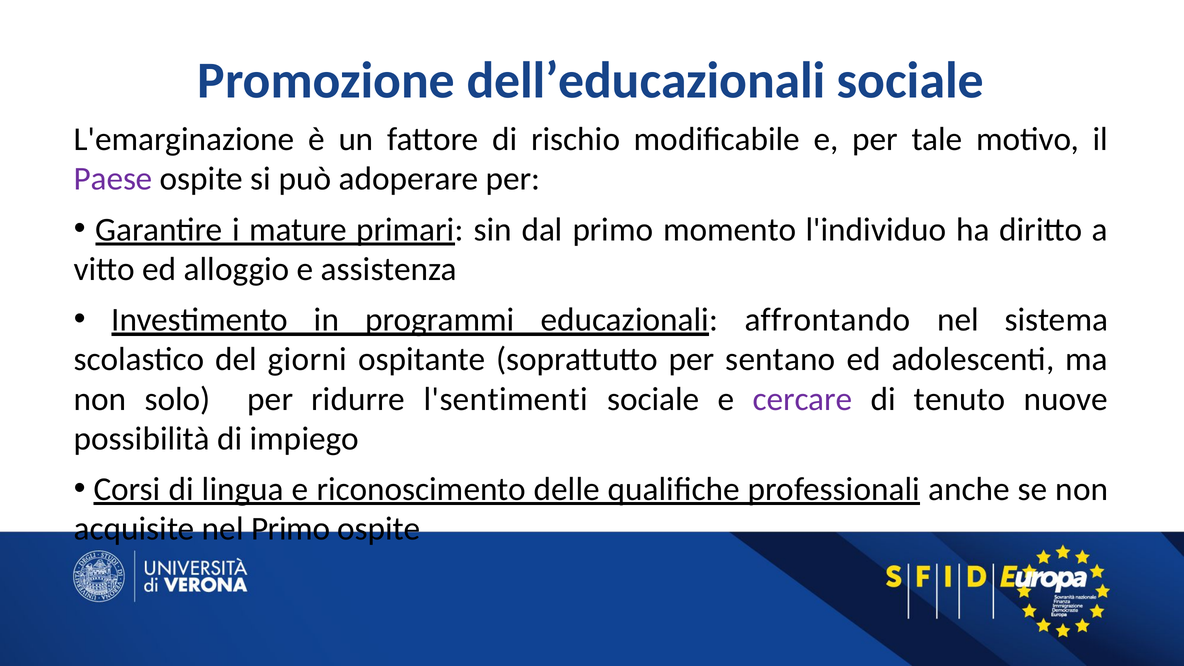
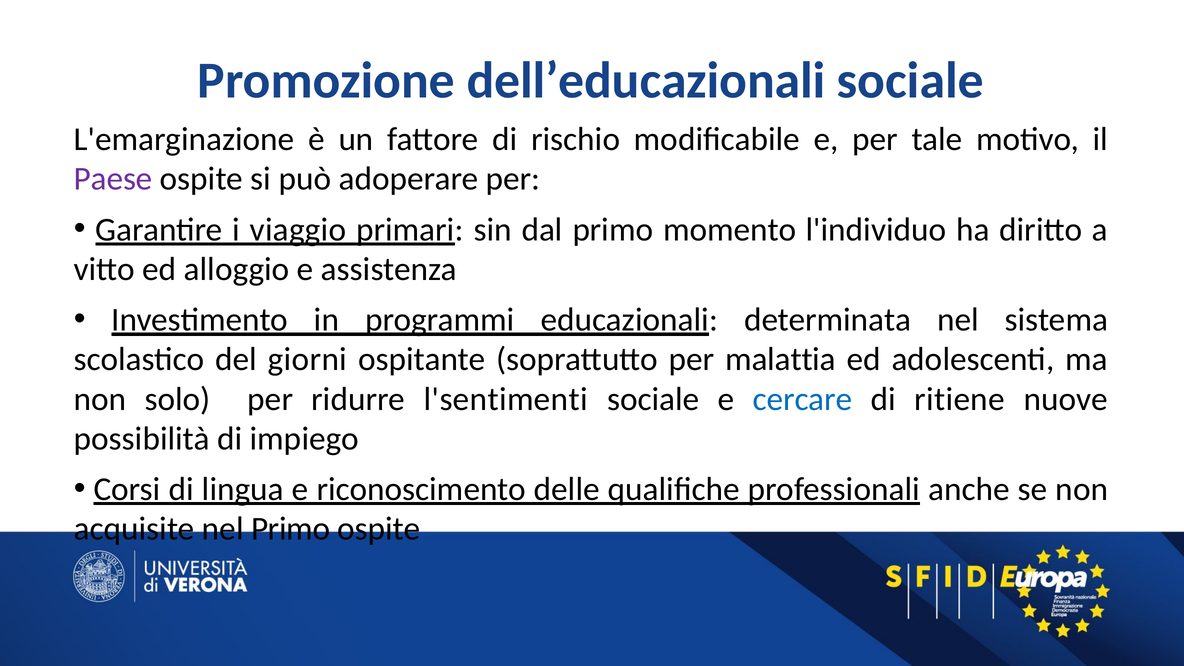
mature: mature -> viaggio (298, 230)
affrontando: affrontando -> determinata (828, 320)
sentano: sentano -> malattia (781, 359)
cercare colour: purple -> blue (803, 399)
tenuto: tenuto -> ritiene (960, 399)
